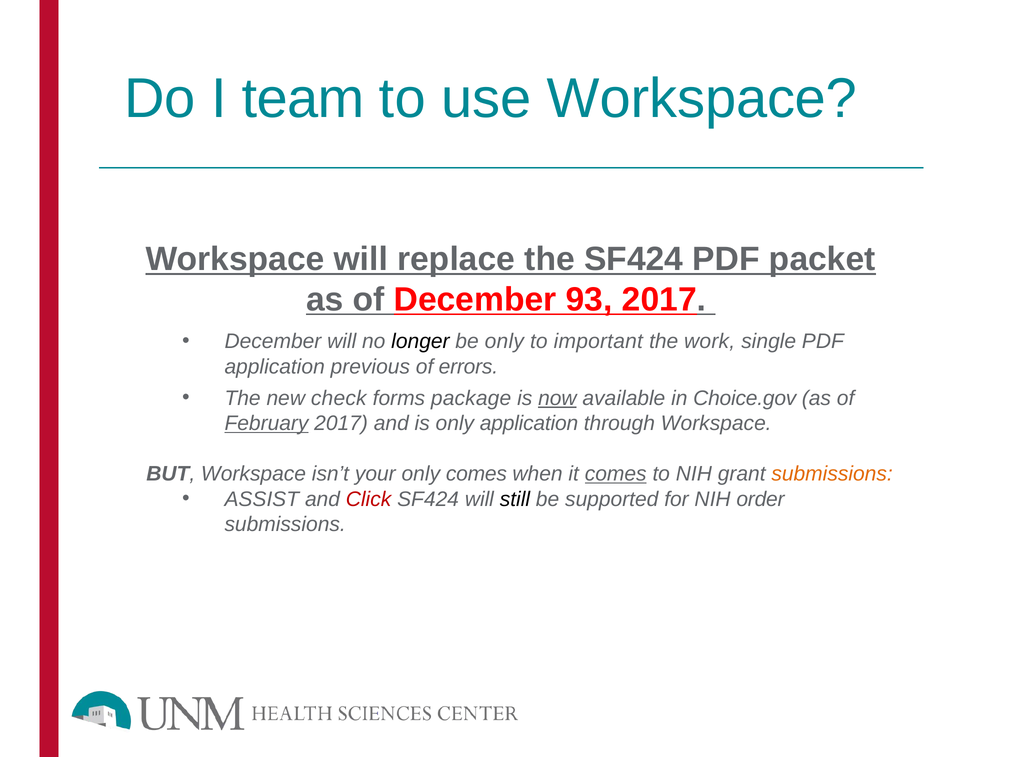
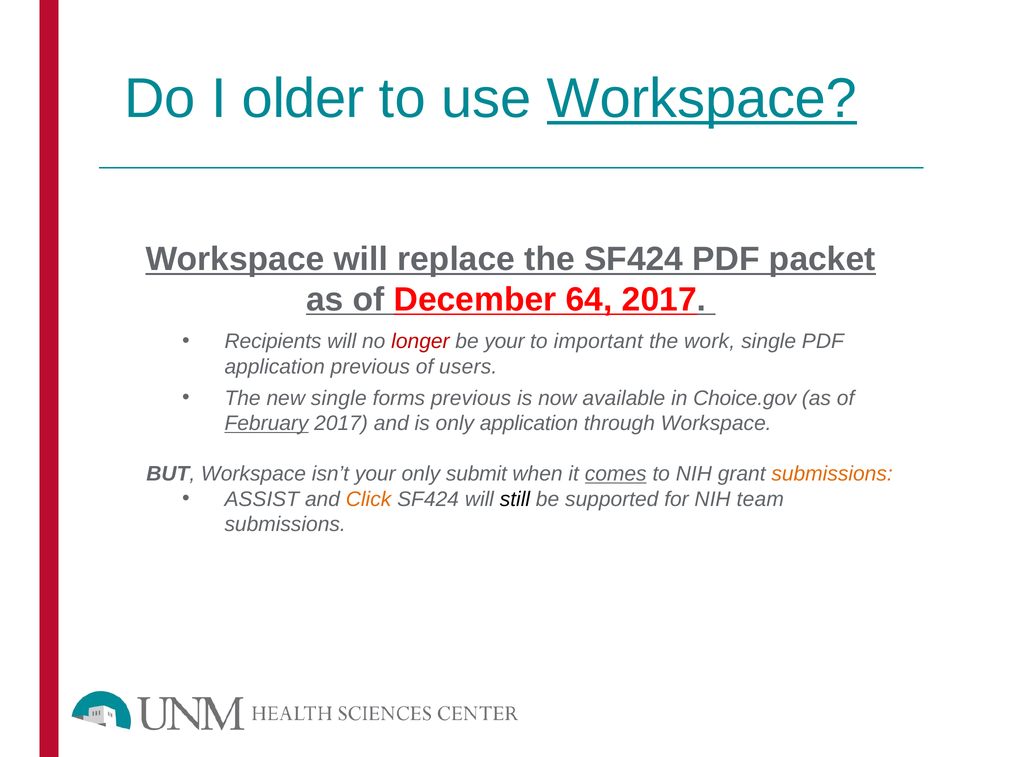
team: team -> older (303, 98)
Workspace underline: none -> present (702, 98)
93: 93 -> 64 (589, 299)
December: December -> Recipients (273, 341)
longer colour: black -> red (420, 341)
be only: only -> your (505, 341)
errors: errors -> users (468, 367)
new check: check -> single (339, 398)
forms package: package -> previous (471, 398)
now underline: present -> none (557, 398)
only comes: comes -> submit (476, 474)
Click colour: red -> orange (369, 499)
order: order -> team (760, 499)
